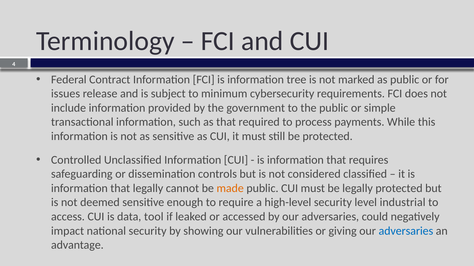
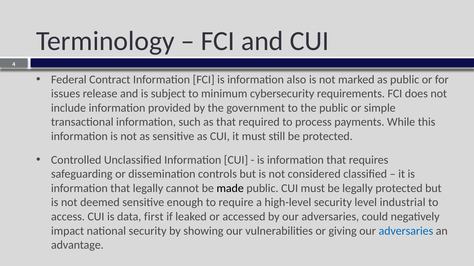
tree: tree -> also (296, 80)
made colour: orange -> black (230, 189)
tool: tool -> first (154, 217)
